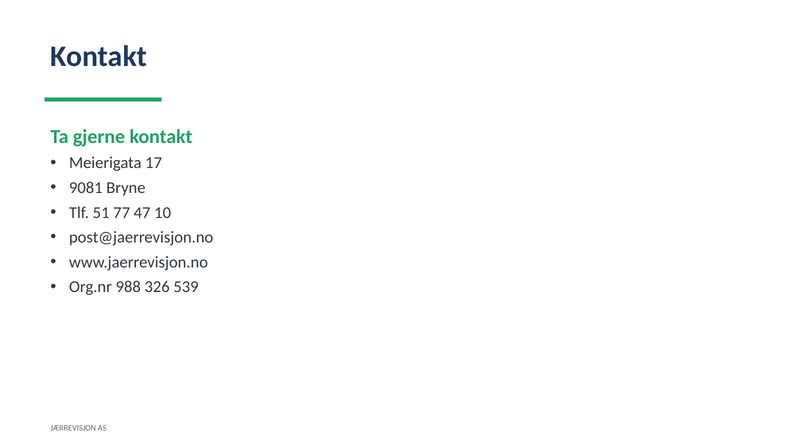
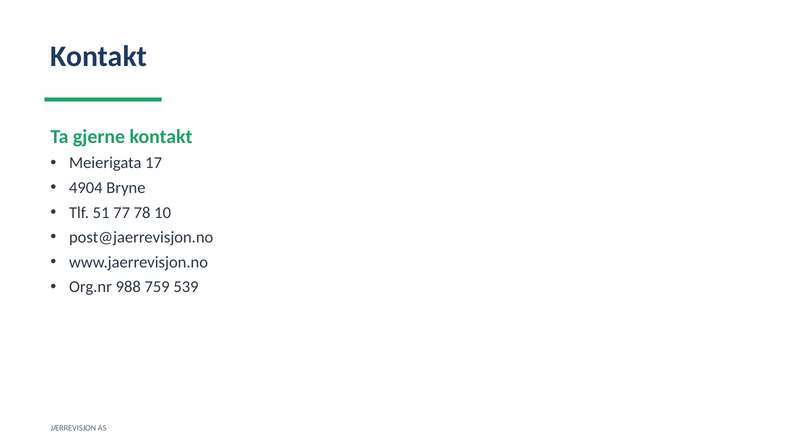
9081: 9081 -> 4904 (86, 188)
47: 47 -> 78 (142, 213)
326: 326 -> 759 (157, 287)
